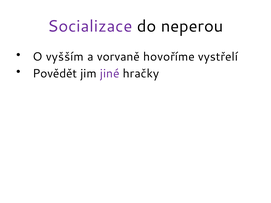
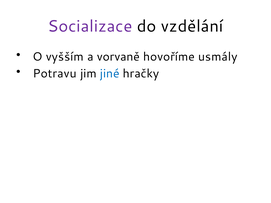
neperou: neperou -> vzdělání (192, 26)
vystřelí: vystřelí -> usmály (218, 57)
Povědět: Povědět -> Potravu (55, 74)
jiné colour: purple -> blue (110, 74)
